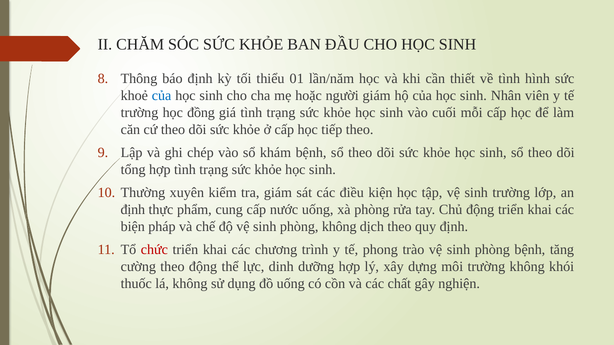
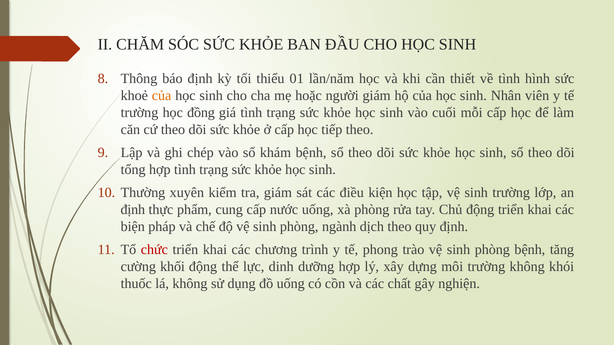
của colour: blue -> orange (162, 96)
phòng không: không -> ngành (339, 227)
cường theo: theo -> khối (173, 267)
